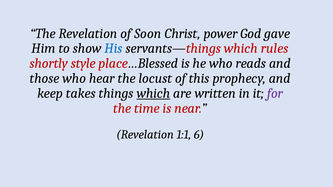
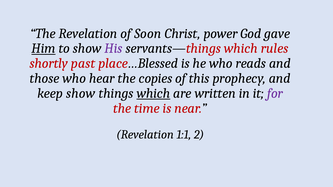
Him underline: none -> present (43, 48)
His colour: blue -> purple (113, 48)
style: style -> past (83, 63)
locust: locust -> copies (155, 78)
keep takes: takes -> show (81, 93)
6: 6 -> 2 (199, 135)
